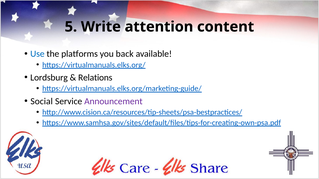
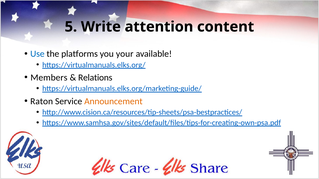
back: back -> your (125, 54)
Lordsburg: Lordsburg -> Members (49, 78)
Social: Social -> Raton (42, 102)
Announcement colour: purple -> orange (113, 102)
